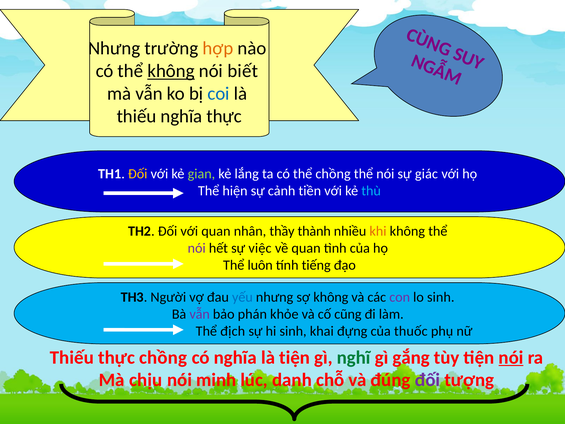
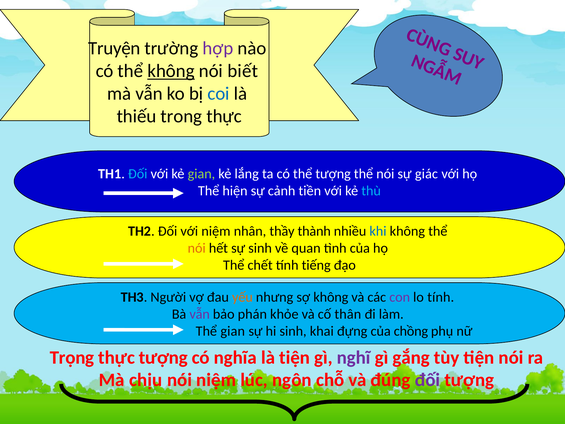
Nhưng: Nhưng -> Truyện (114, 48)
hợp colour: orange -> purple (218, 48)
thiếu nghĩa: nghĩa -> trong (181, 116)
Đối colour: yellow -> light blue (138, 174)
thể chồng: chồng -> tượng (333, 174)
với quan: quan -> niệm (216, 231)
khi colour: orange -> blue (378, 231)
nói colour: purple -> orange (197, 248)
sự việc: việc -> sinh (260, 248)
luôn: luôn -> chết (260, 265)
yếu colour: blue -> orange (242, 297)
lo sinh: sinh -> tính (441, 297)
cũng: cũng -> thân (348, 314)
Thể địch: địch -> gian (233, 331)
thuốc: thuốc -> chồng (411, 331)
Thiếu: Thiếu -> Trọng (72, 357)
thực chồng: chồng -> tượng (163, 357)
nghĩ colour: green -> purple (354, 357)
nói underline: present -> none (511, 357)
nói minh: minh -> niệm (216, 380)
danh: danh -> ngôn (292, 380)
